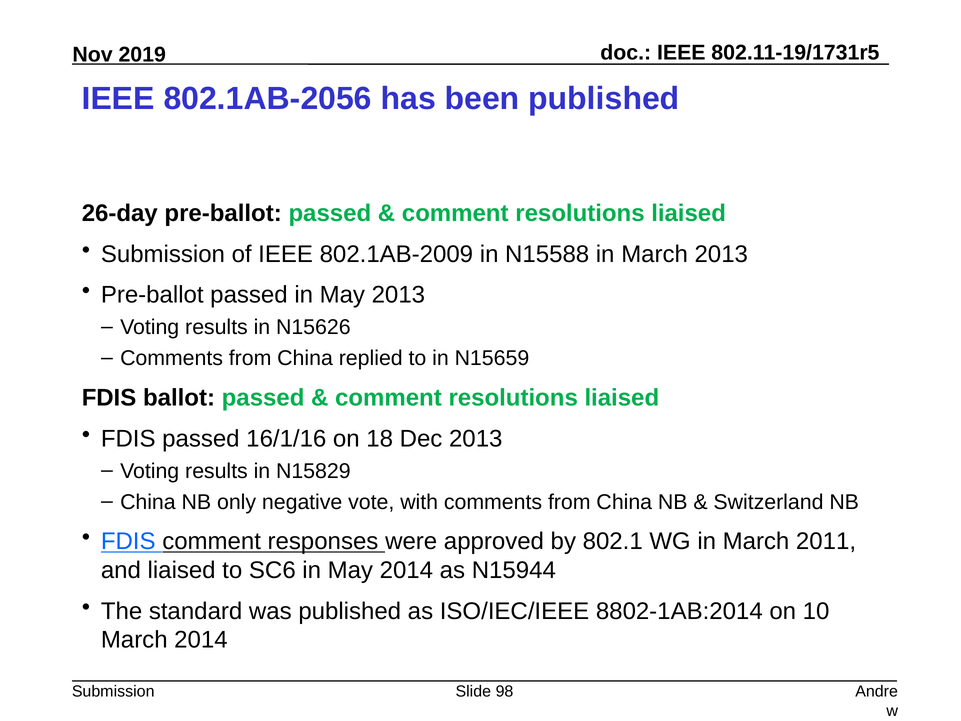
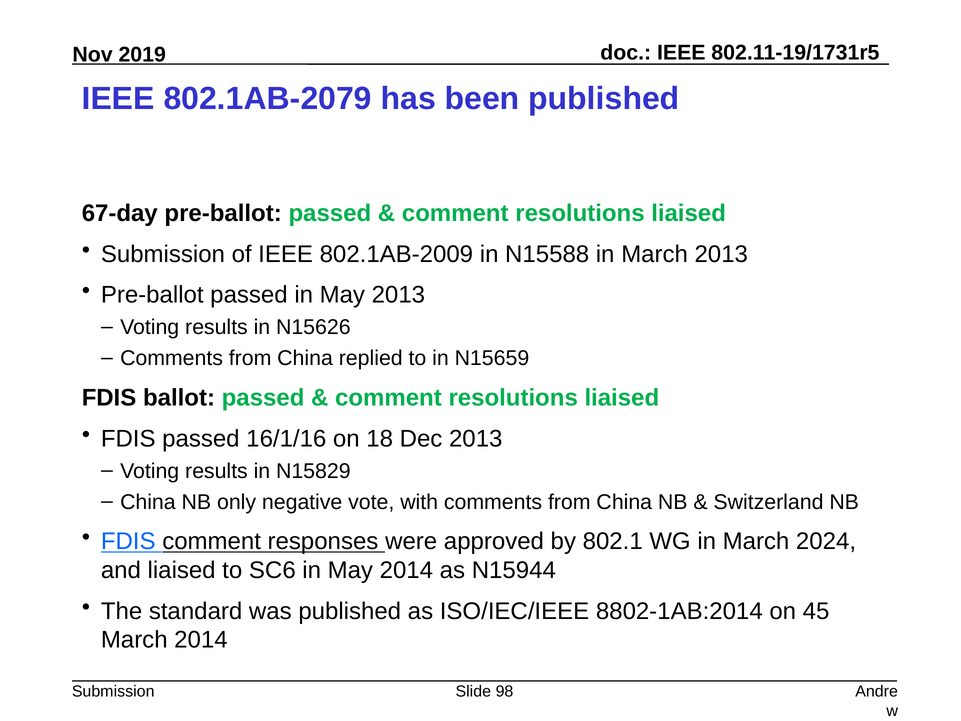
802.1AB-2056: 802.1AB-2056 -> 802.1AB-2079 (268, 98)
26-day: 26-day -> 67-day (120, 213)
2011: 2011 -> 2024 (826, 541)
10: 10 -> 45 (816, 611)
